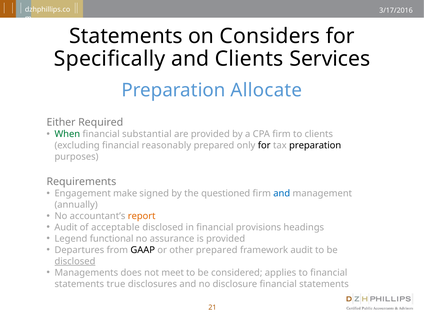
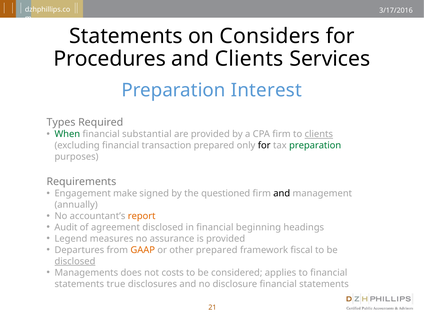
Specifically: Specifically -> Procedures (110, 59)
Allocate: Allocate -> Interest (266, 90)
Either: Either -> Types (61, 122)
clients underline: none -> present (319, 134)
reasonably: reasonably -> transaction (166, 145)
preparation colour: black -> green (315, 145)
and colour: blue -> black (282, 194)
acceptable: acceptable -> agreement (115, 227)
provisions: provisions -> beginning (258, 227)
functional: functional -> measures (112, 239)
GAAP colour: black -> orange (143, 250)
framework audit: audit -> fiscal (302, 250)
meet: meet -> costs (173, 273)
